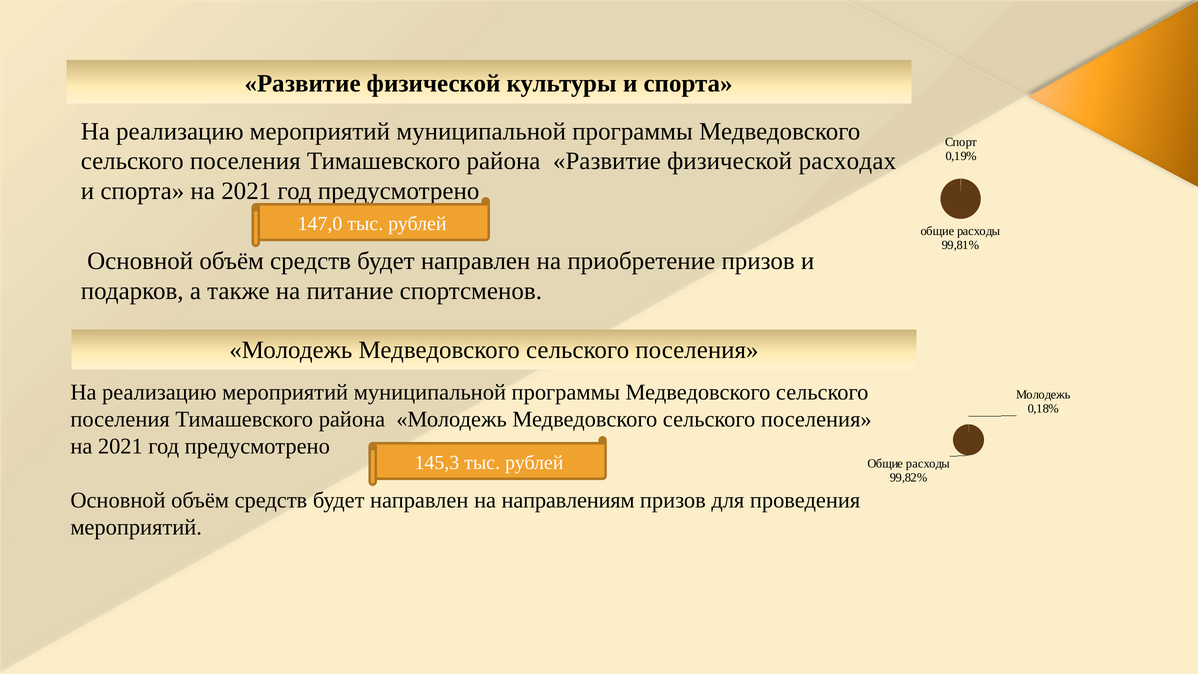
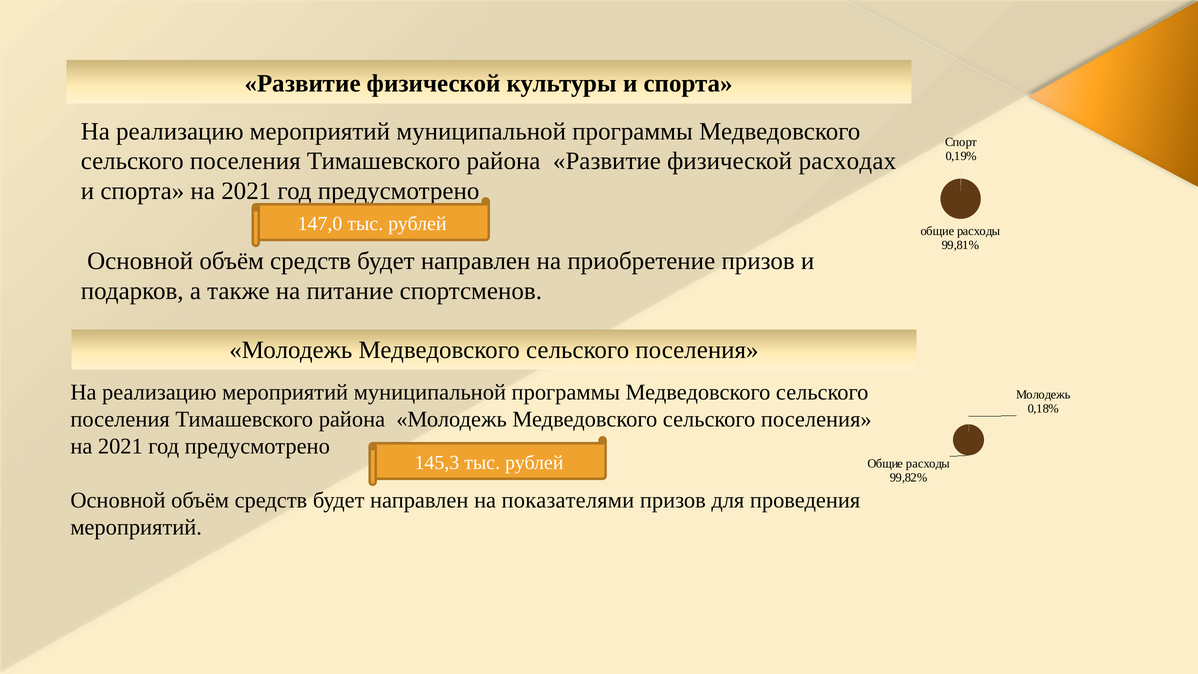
направлениям: направлениям -> показателями (568, 500)
